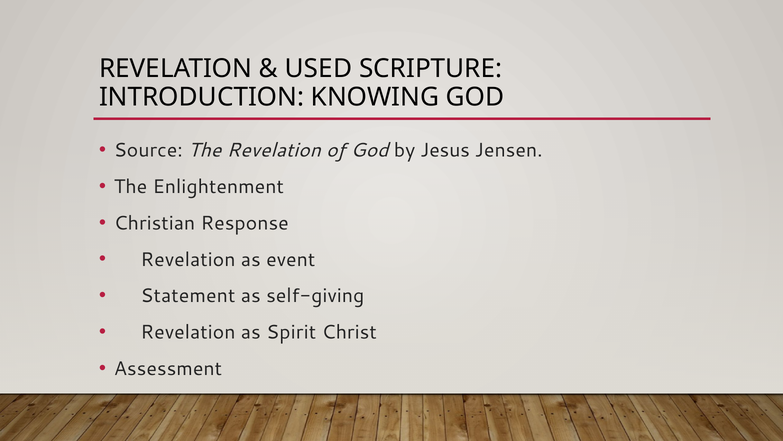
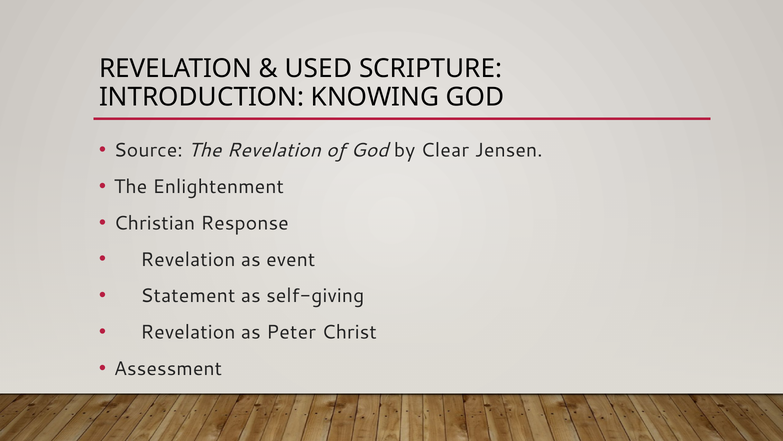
Jesus: Jesus -> Clear (445, 150)
Spirit: Spirit -> Peter (291, 332)
